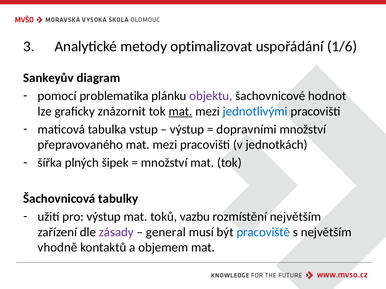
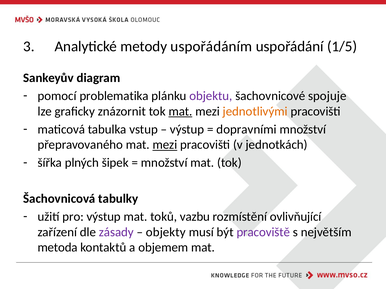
optimalizovat: optimalizovat -> uspořádáním (211, 46)
1/6: 1/6 -> 1/5 (342, 46)
hodnot: hodnot -> spojuje (327, 96)
jednotlivými colour: blue -> orange (255, 112)
mezi underline: none -> present (165, 145)
rozmístění největším: největším -> ovlivňující (296, 217)
general: general -> objekty (166, 232)
pracoviště colour: blue -> purple (263, 232)
vhodně: vhodně -> metoda (58, 248)
